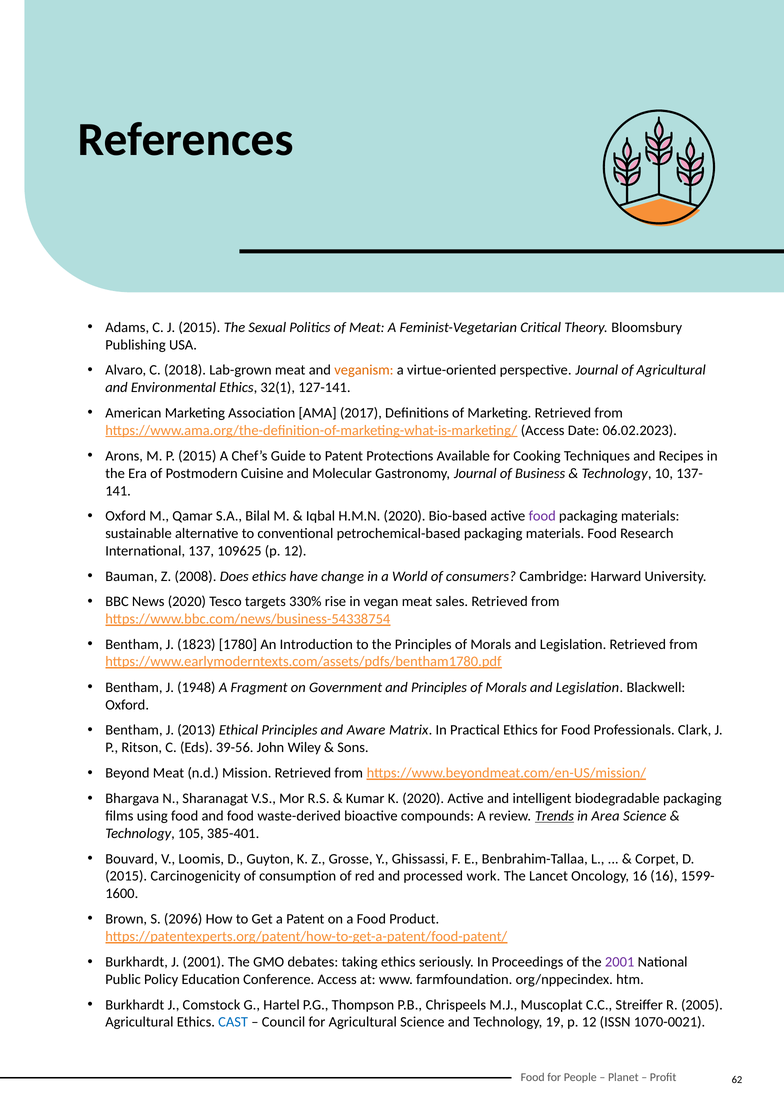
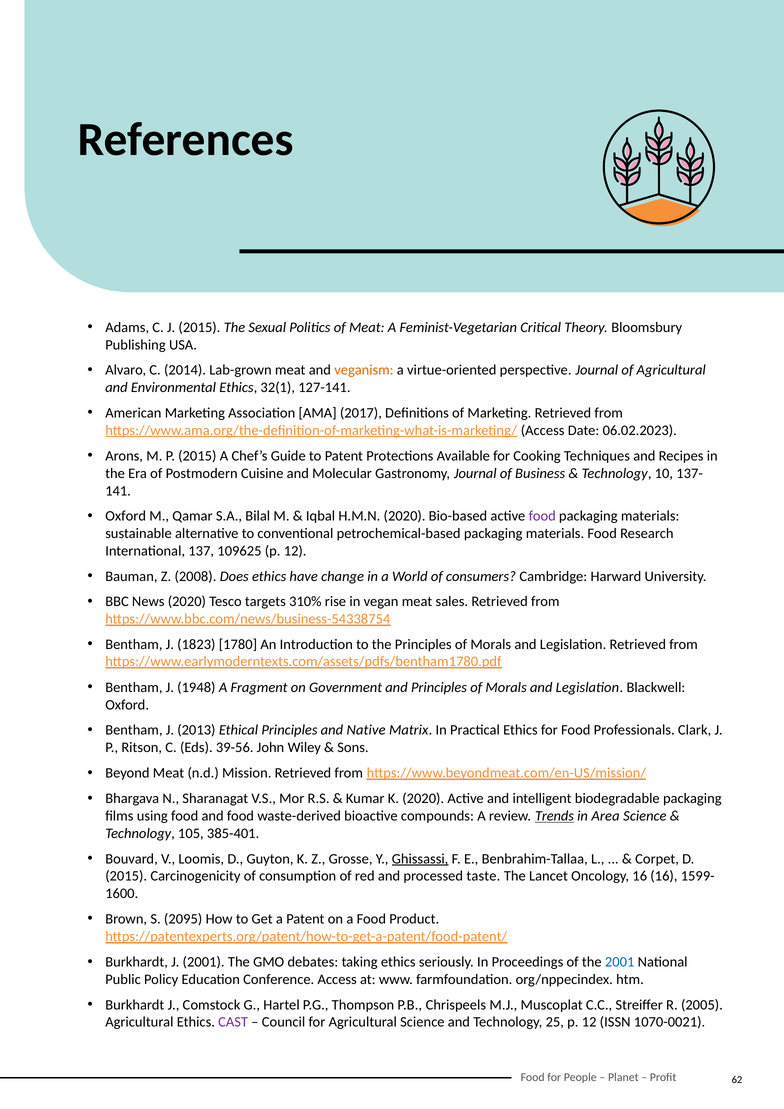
2018: 2018 -> 2014 (185, 370)
330%: 330% -> 310% (305, 601)
Aware: Aware -> Native (366, 730)
Ghissassi underline: none -> present (420, 859)
work: work -> taste (483, 876)
2096: 2096 -> 2095 (183, 919)
2001 colour: purple -> blue (620, 962)
CAST colour: blue -> purple (233, 1022)
19: 19 -> 25 (555, 1022)
